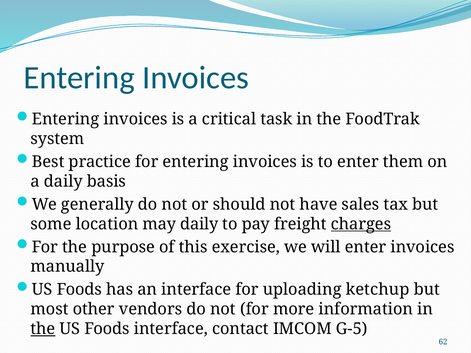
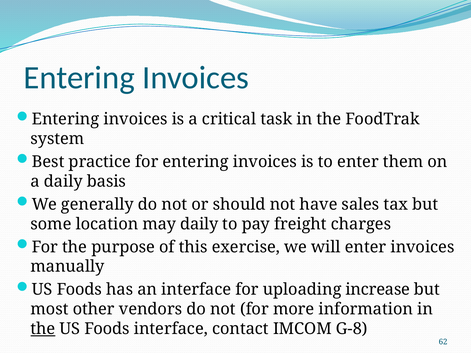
charges underline: present -> none (361, 224)
ketchup: ketchup -> increase (378, 290)
G-5: G-5 -> G-8 (352, 329)
